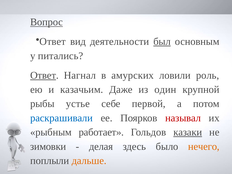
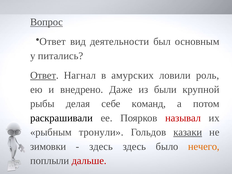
был underline: present -> none (162, 42)
казачьим: казачьим -> внедрено (82, 90)
один: один -> были (165, 90)
устье: устье -> делая (78, 104)
первой: первой -> команд (149, 104)
раскрашивали colour: blue -> black (61, 118)
работает: работает -> тронули (101, 132)
делая: делая -> здесь (101, 146)
дальше colour: orange -> red (89, 161)
